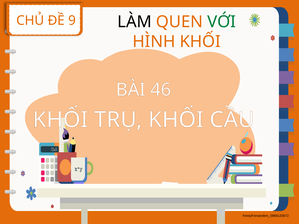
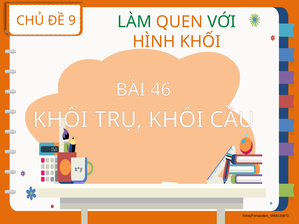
LÀM colour: black -> green (135, 22)
